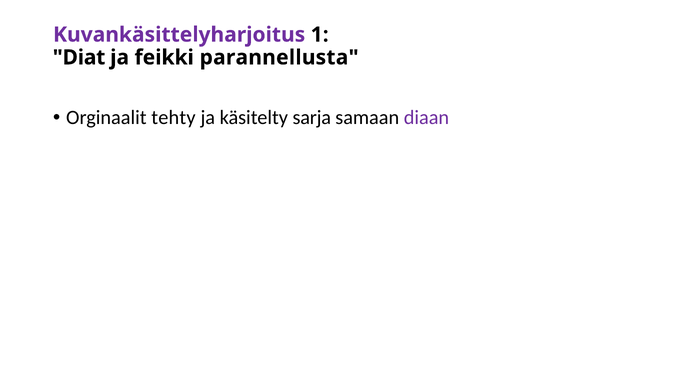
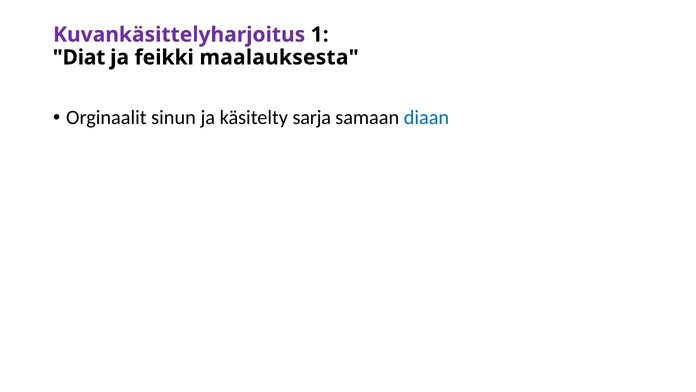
parannellusta: parannellusta -> maalauksesta (279, 57)
tehty: tehty -> sinun (174, 118)
diaan colour: purple -> blue (426, 118)
